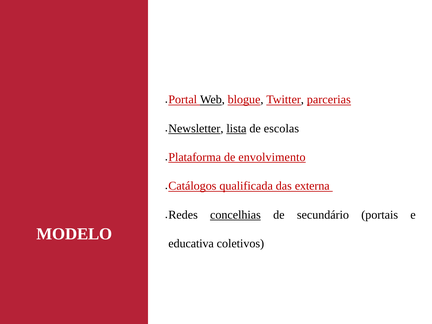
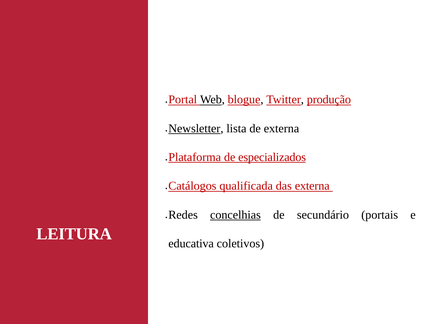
parcerias: parcerias -> produção (329, 100)
lista underline: present -> none (236, 128)
de escolas: escolas -> externa (281, 128)
envolvimento: envolvimento -> especializados (272, 157)
MODELO: MODELO -> LEITURA (74, 234)
